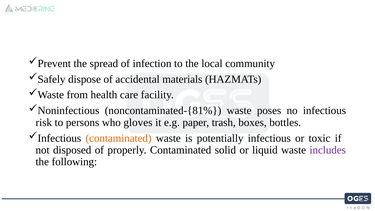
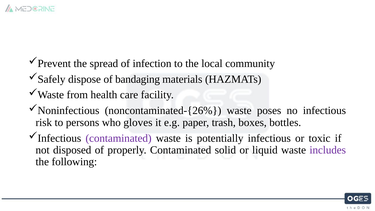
accidental: accidental -> bandaging (138, 79)
noncontaminated-{81%: noncontaminated-{81% -> noncontaminated-{26% (163, 111)
contaminated colour: orange -> purple (119, 138)
